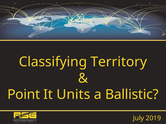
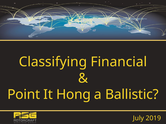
Territory: Territory -> Financial (119, 62)
Units: Units -> Hong (73, 95)
